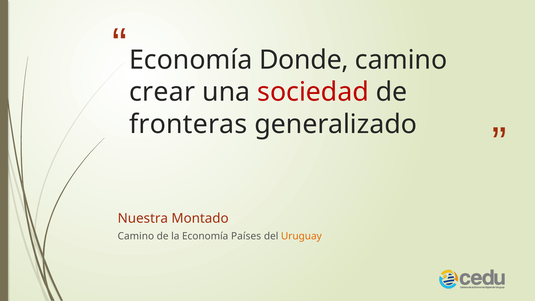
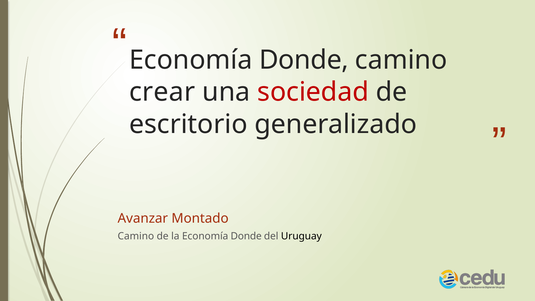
fronteras: fronteras -> escritorio (188, 124)
Nuestra: Nuestra -> Avanzar (143, 218)
la Economía Países: Países -> Donde (246, 236)
Uruguay colour: orange -> black (301, 236)
